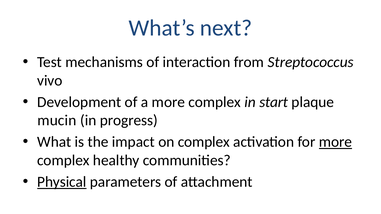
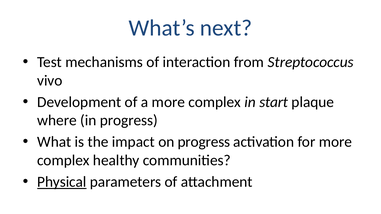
mucin: mucin -> where (57, 121)
on complex: complex -> progress (204, 142)
more underline: present -> none (335, 142)
